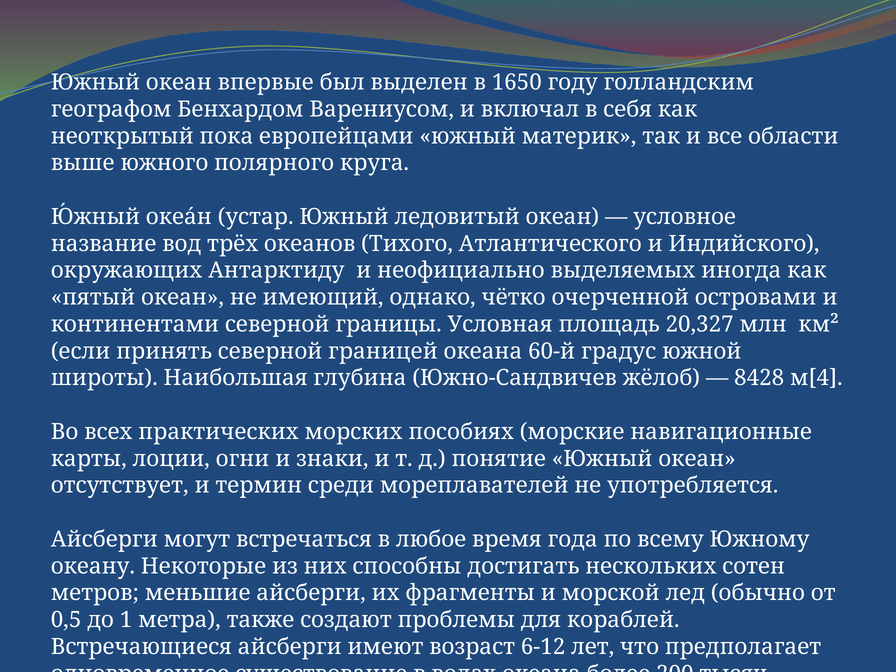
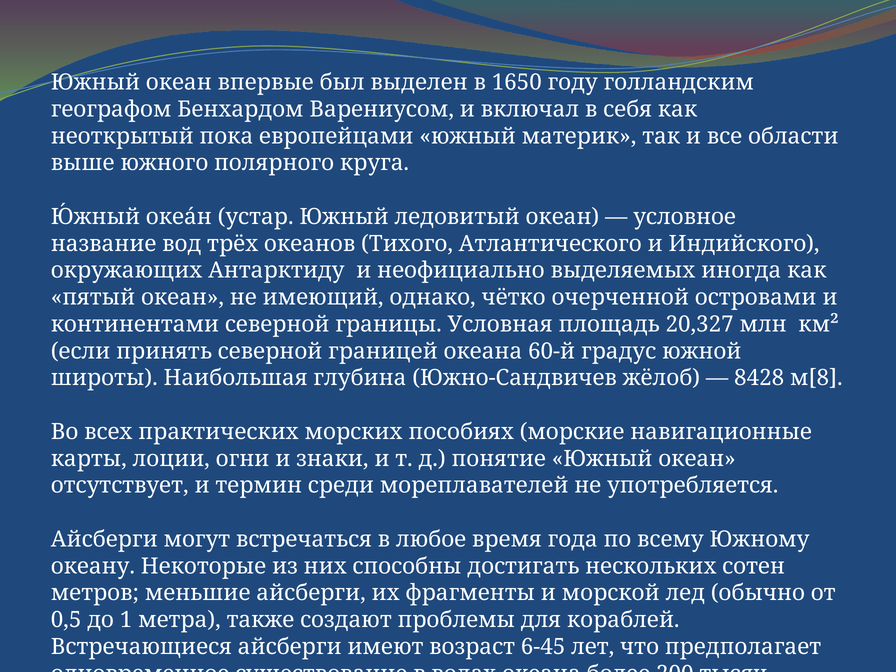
м[4: м[4 -> м[8 (816, 378)
6-12: 6-12 -> 6-45 (543, 647)
